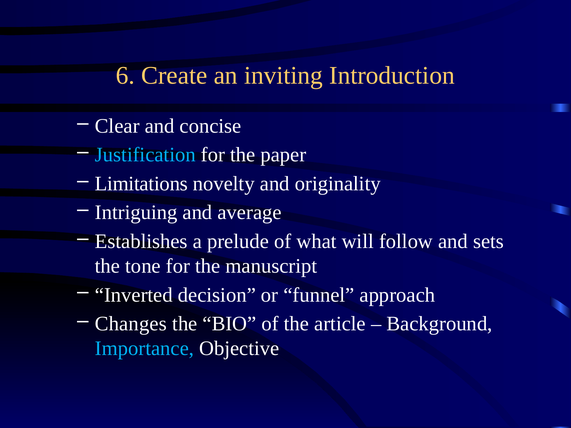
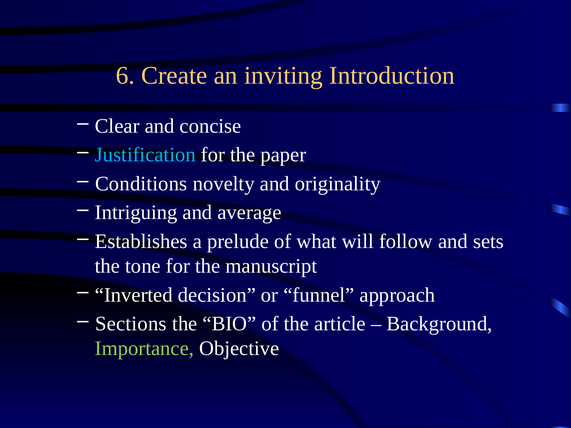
Limitations: Limitations -> Conditions (141, 184)
Changes: Changes -> Sections (131, 324)
Importance colour: light blue -> light green (144, 349)
